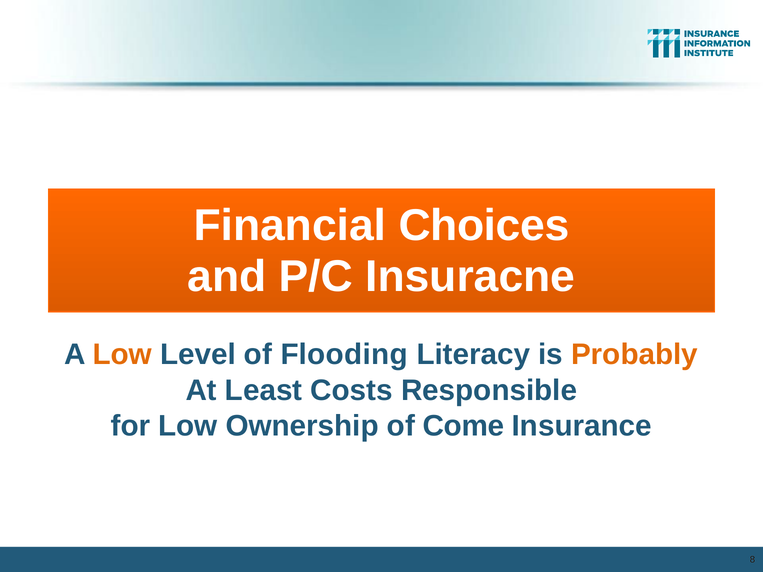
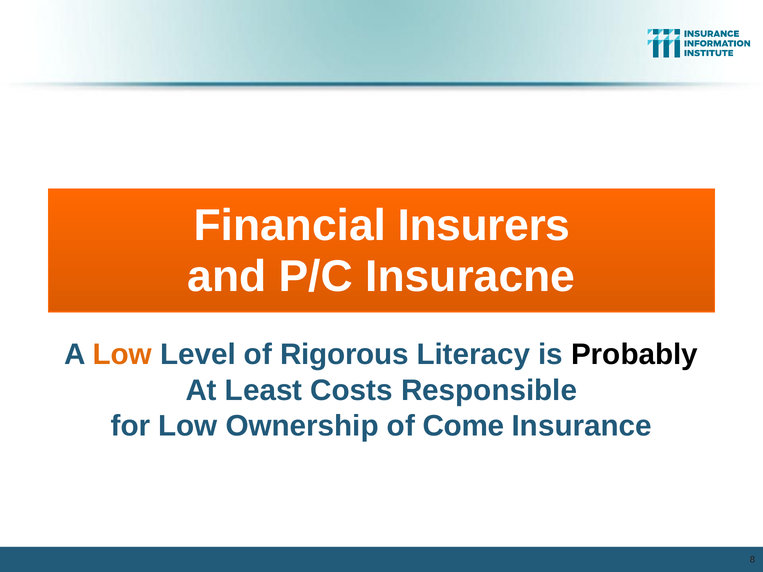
Choices: Choices -> Insurers (484, 226)
Flooding: Flooding -> Rigorous (344, 355)
Probably colour: orange -> black (635, 355)
